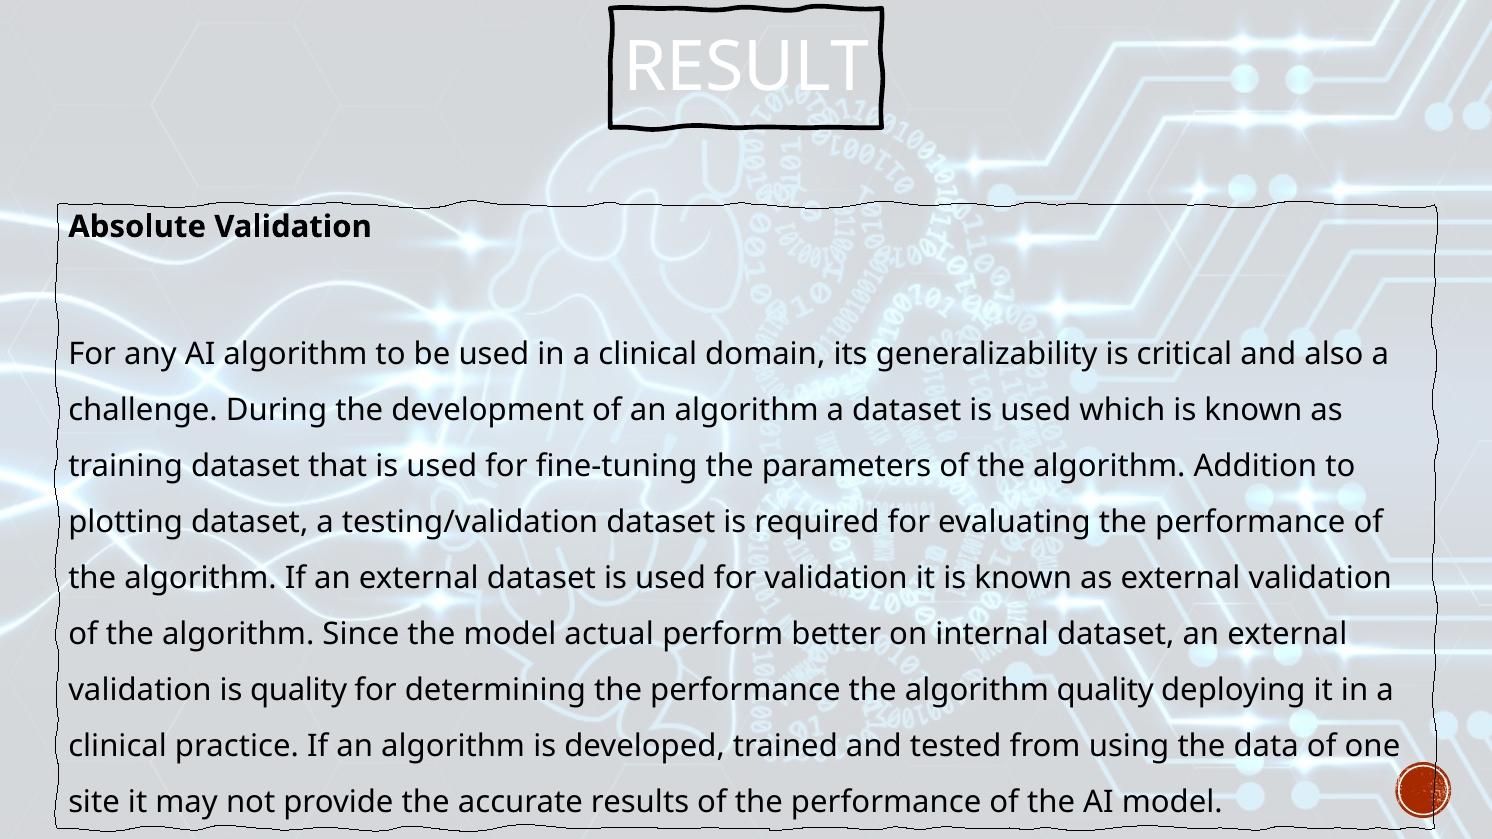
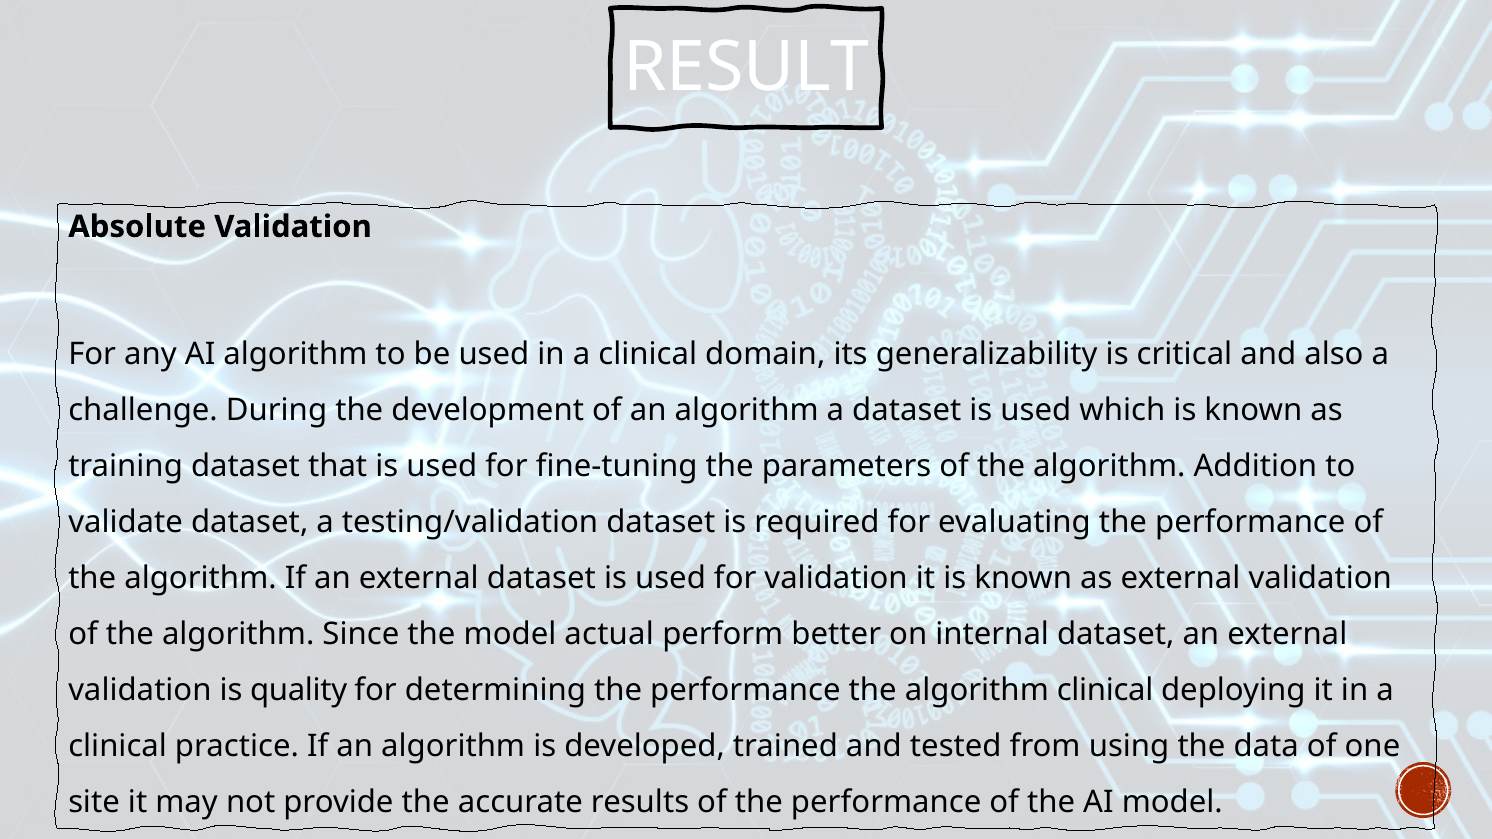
plotting: plotting -> validate (126, 522)
algorithm quality: quality -> clinical (1105, 690)
